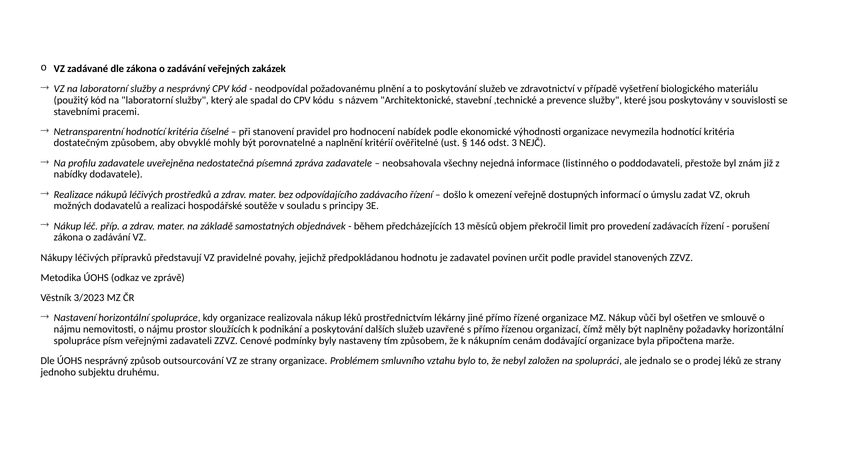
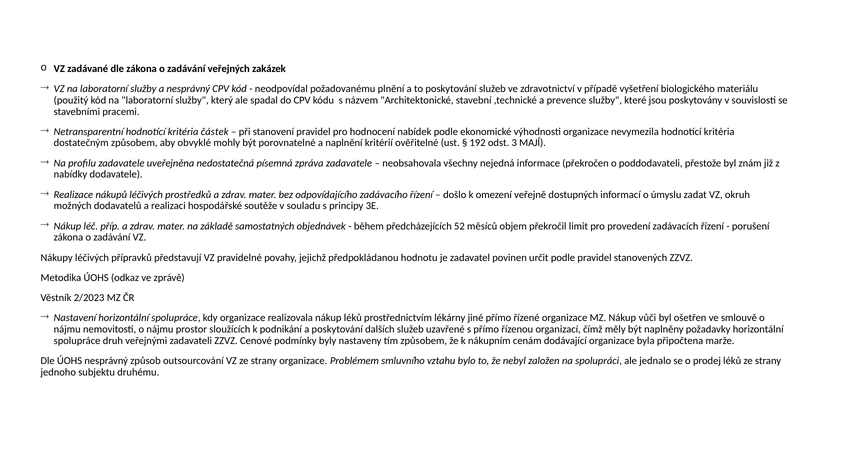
číselné: číselné -> částek (215, 132)
146: 146 -> 192 (478, 143)
NEJČ: NEJČ -> MAJÍ (533, 143)
listinného: listinného -> překročen (586, 163)
13: 13 -> 52 (459, 226)
3/2023: 3/2023 -> 2/2023 (89, 298)
písm: písm -> druh (113, 341)
